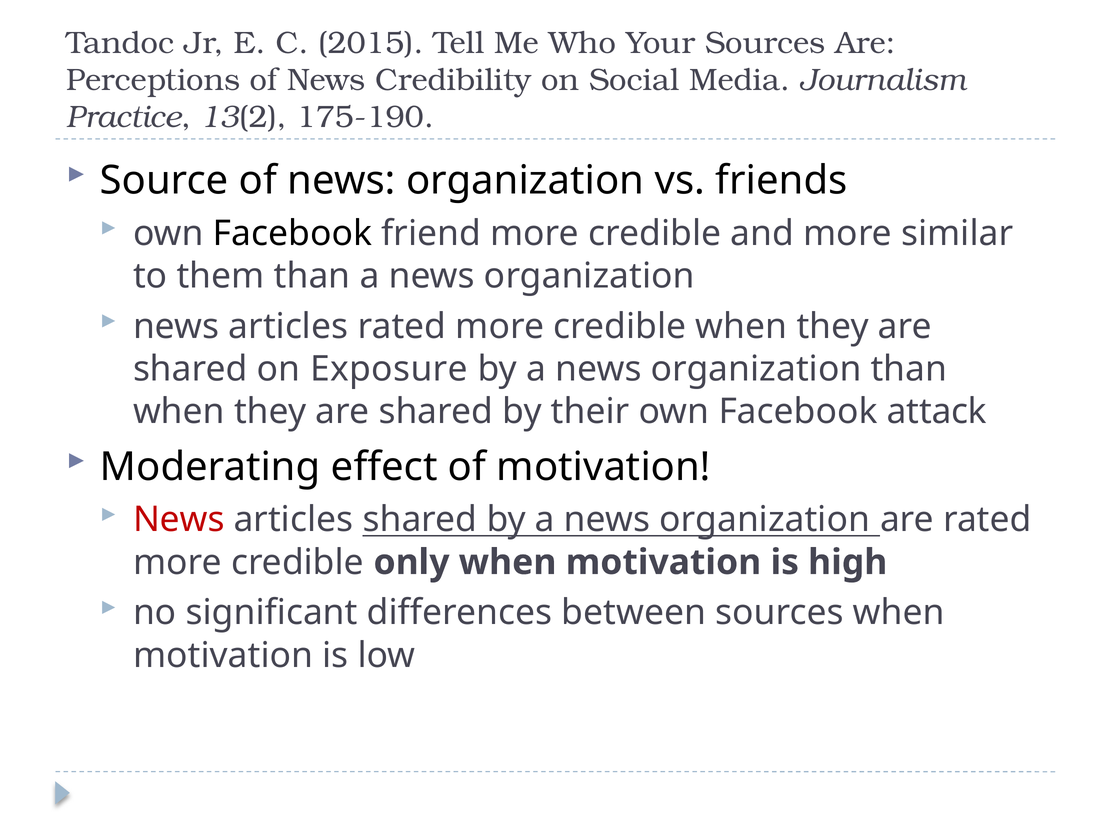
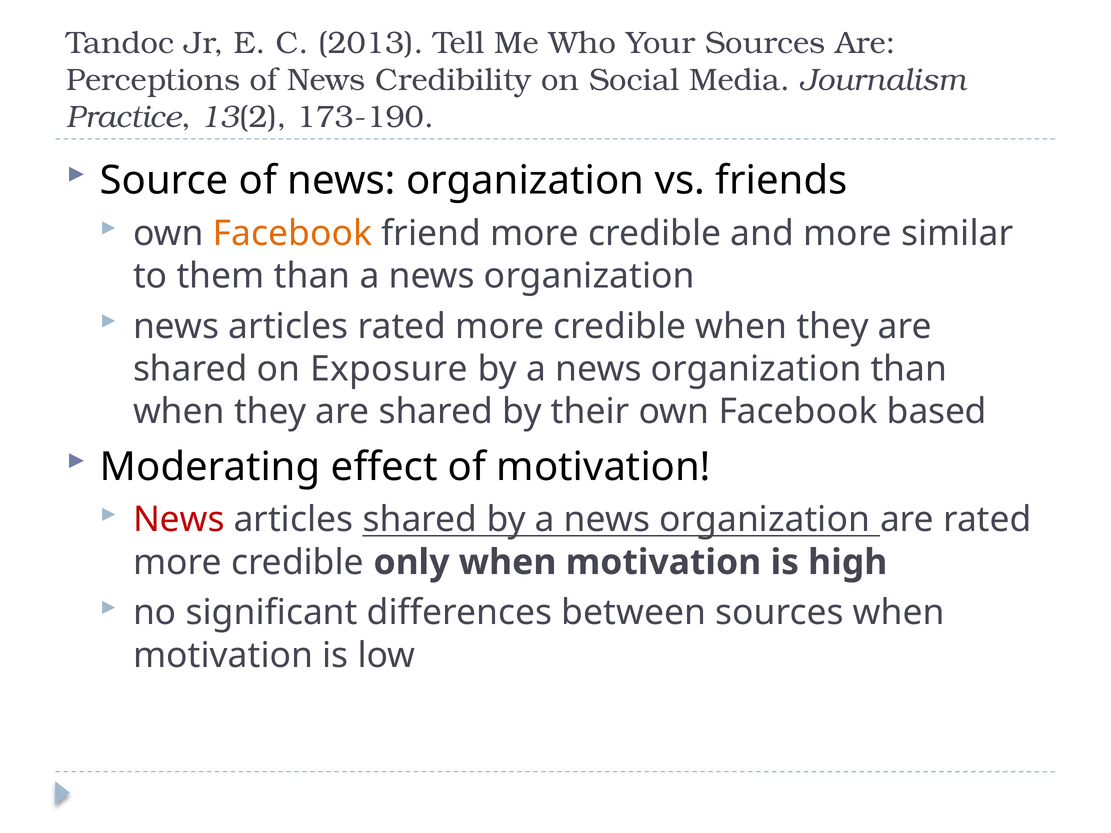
2015: 2015 -> 2013 (371, 43)
175-190: 175-190 -> 173-190 (365, 117)
Facebook colour: black -> orange (292, 233)
attack: attack -> based (937, 412)
